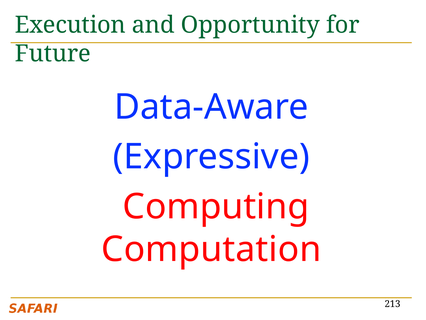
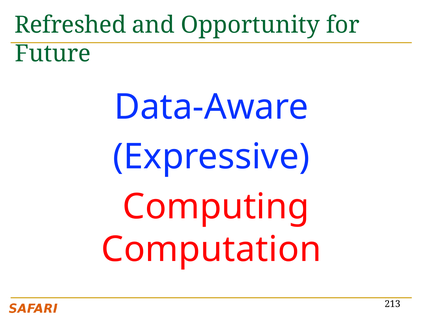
Execution: Execution -> Refreshed (70, 25)
